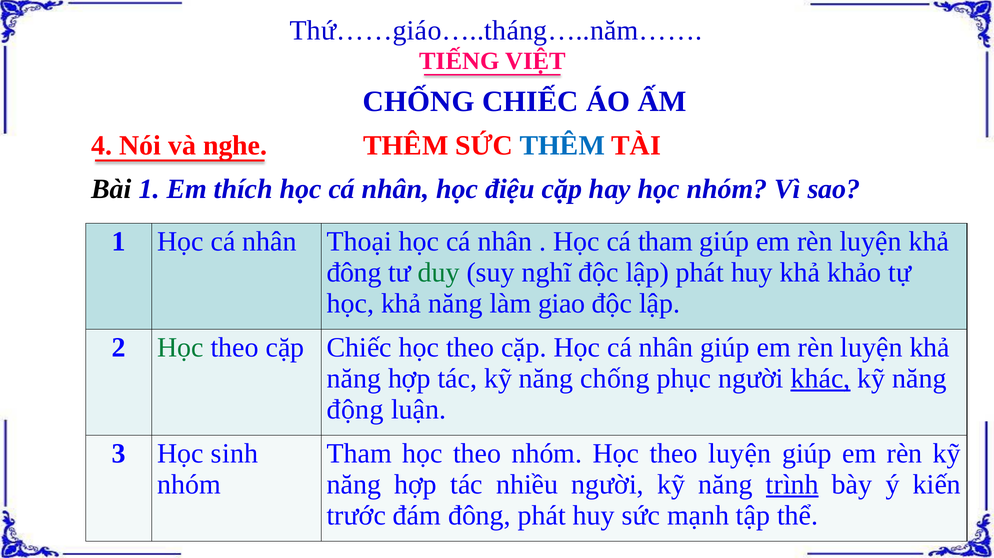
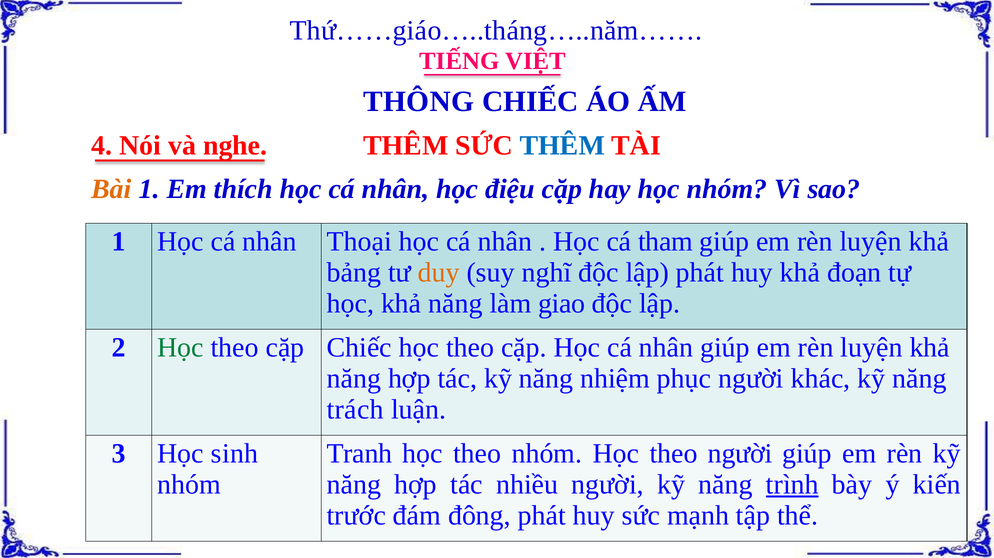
CHỐNG: CHỐNG -> THÔNG (419, 102)
Bài colour: black -> orange (112, 189)
đông: đông -> bảng (354, 273)
duy colour: green -> orange (439, 273)
khảo: khảo -> đoạn (854, 273)
năng chống: chống -> nhiệm (615, 379)
khác underline: present -> none (821, 379)
động: động -> trách (355, 410)
Tham: Tham -> Tranh (359, 454)
theo luyện: luyện -> người (740, 454)
